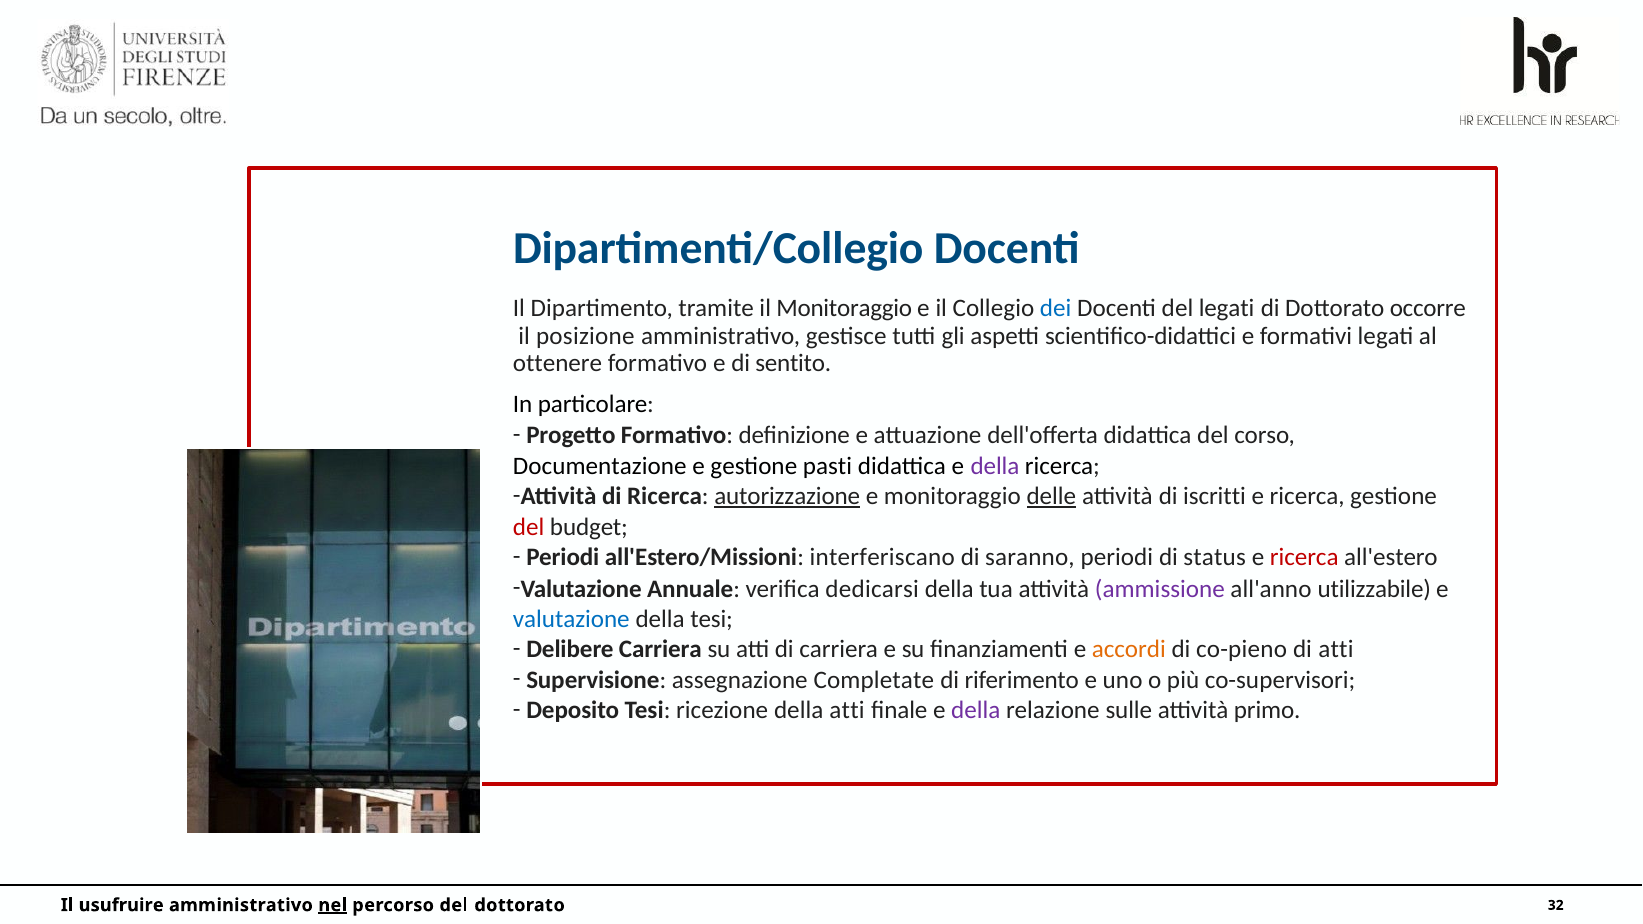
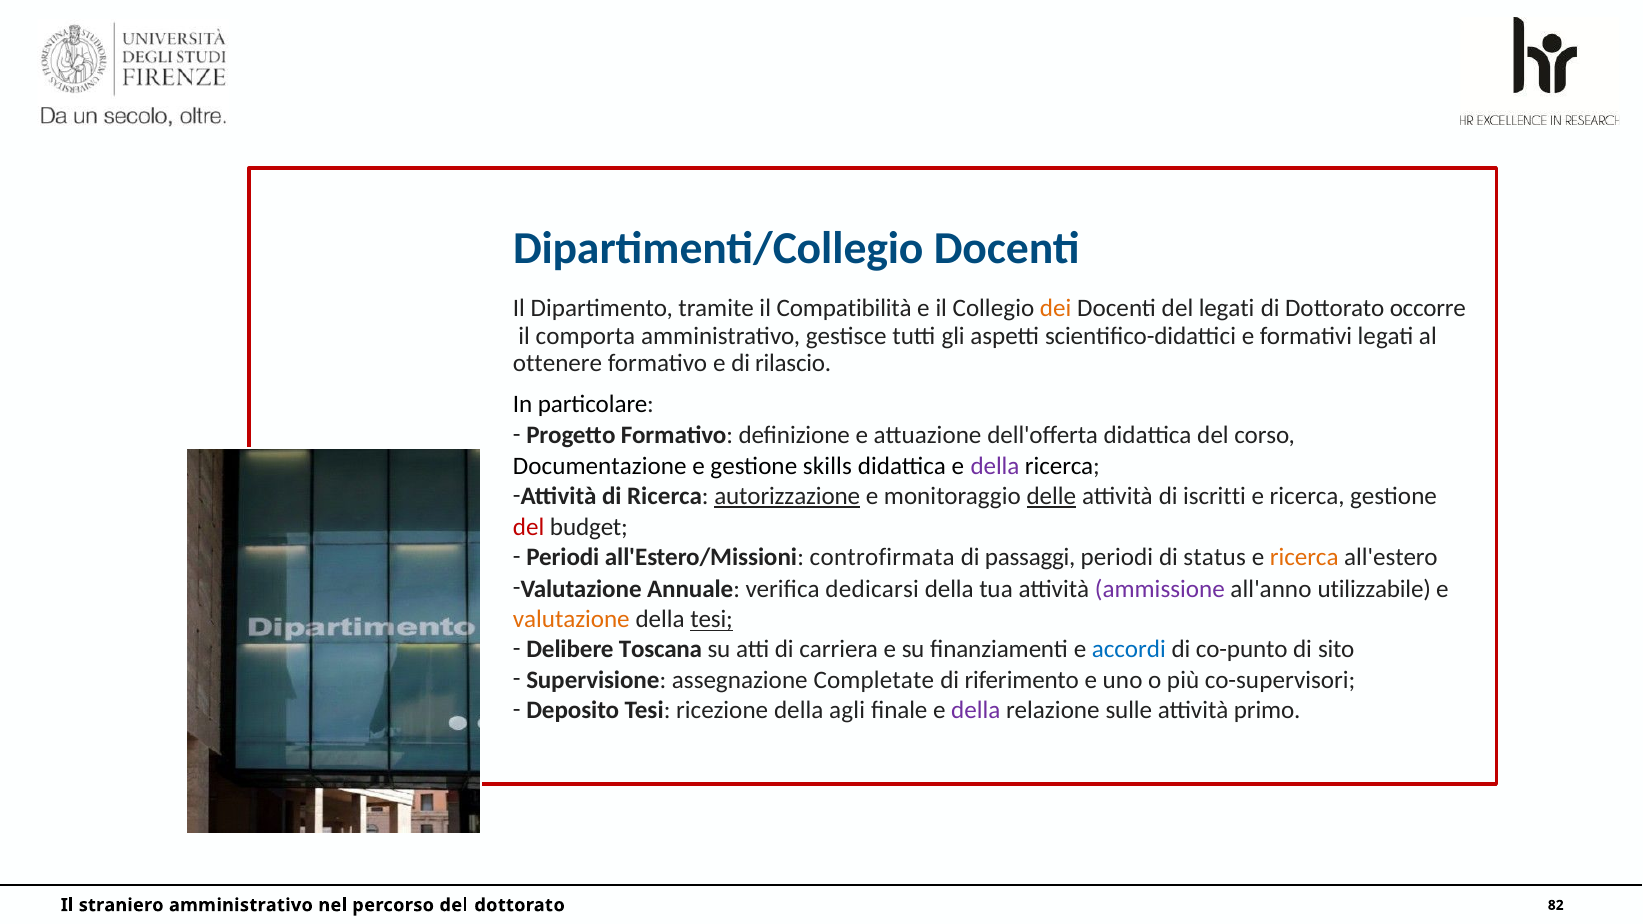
il Monitoraggio: Monitoraggio -> Compatibilità (844, 308)
dei colour: blue -> orange (1056, 308)
posizione: posizione -> comporta (585, 336)
sentito: sentito -> rilascio (793, 364)
pasti: pasti -> skills (827, 466)
interferiscano: interferiscano -> controfirmata (882, 558)
saranno: saranno -> passaggi (1030, 558)
ricerca colour: red -> orange (1304, 558)
valutazione colour: blue -> orange (571, 620)
tesi underline: none -> present (712, 620)
Delibere Carriera: Carriera -> Toscana (660, 649)
accordi colour: orange -> blue (1129, 649)
co-pieno: co-pieno -> co-punto (1242, 649)
di atti: atti -> sito (1336, 649)
della atti: atti -> agli (847, 711)
usufruire: usufruire -> straniero (121, 905)
nel underline: present -> none (333, 905)
32: 32 -> 82 (1556, 905)
